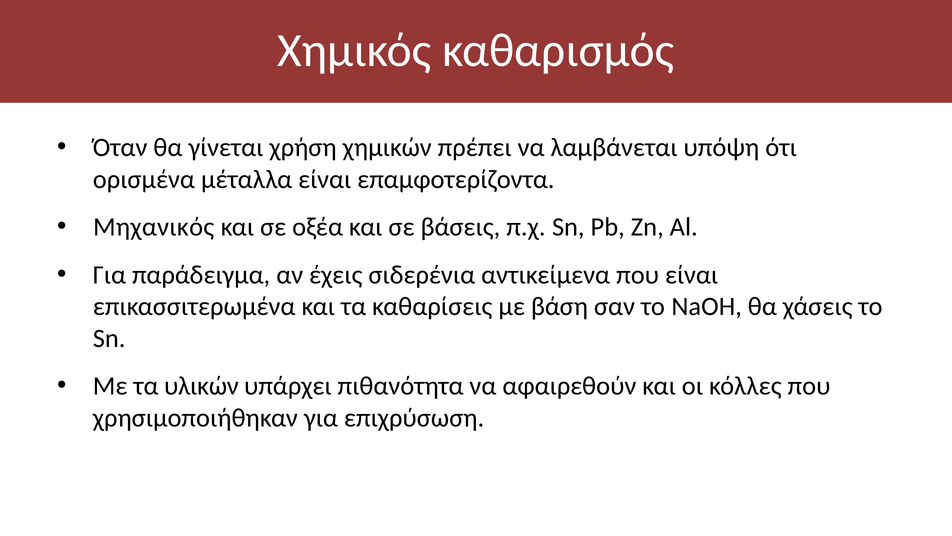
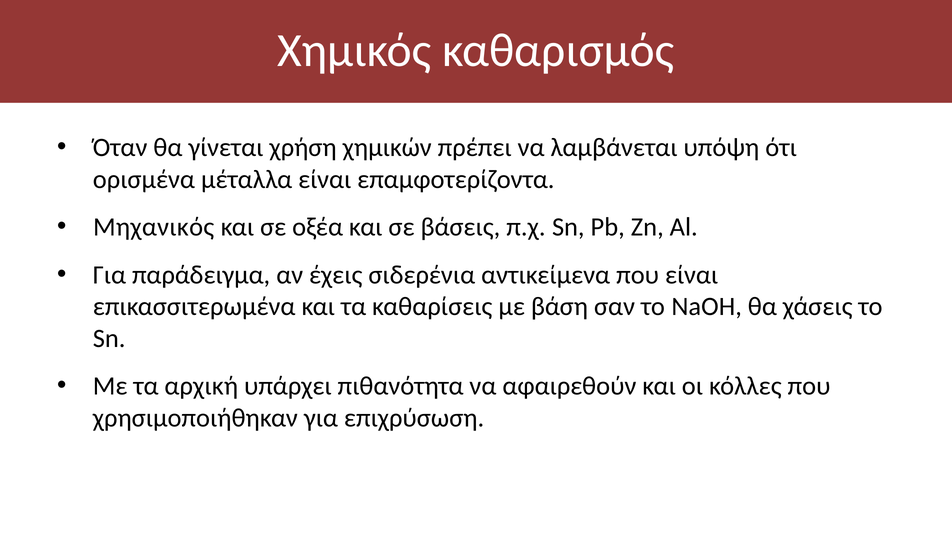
υλικών: υλικών -> αρχική (201, 386)
